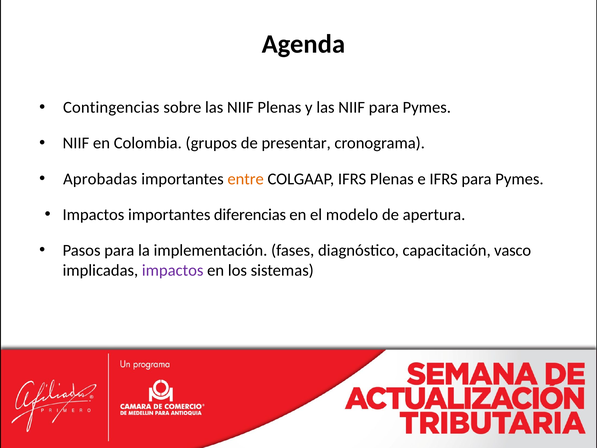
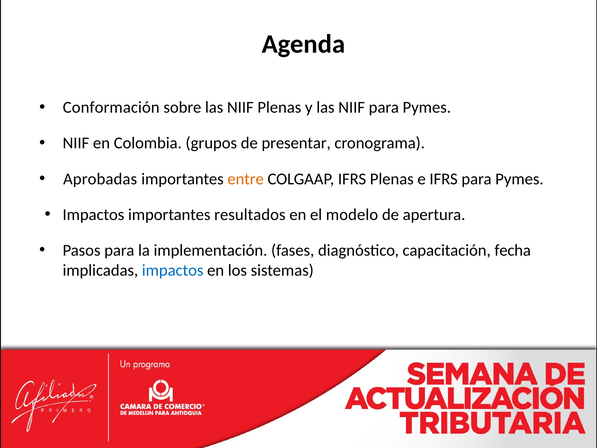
Contingencias: Contingencias -> Conformación (111, 107)
diferencias: diferencias -> resultados (250, 214)
vasco: vasco -> fecha (513, 250)
impactos colour: purple -> blue (173, 270)
